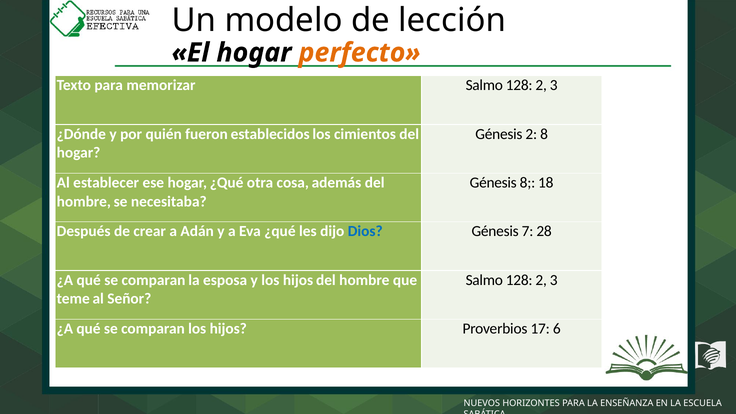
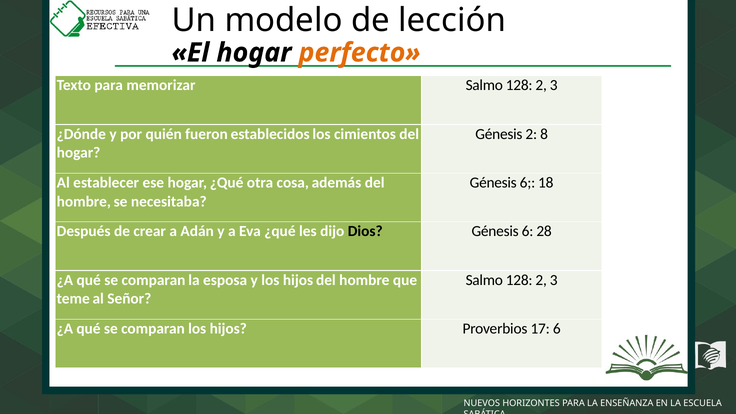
8: 8 -> 6 (528, 183)
Dios colour: blue -> black (365, 231)
7: 7 -> 6 (528, 231)
